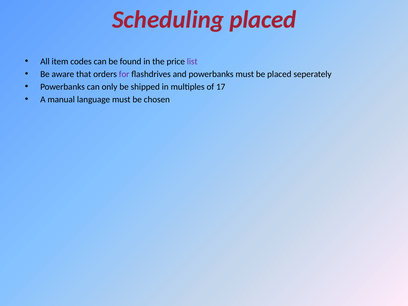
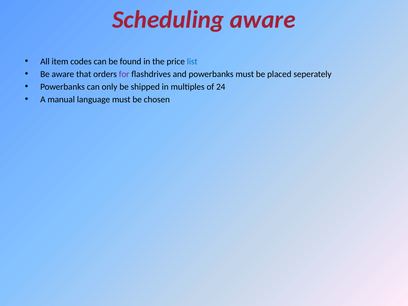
Scheduling placed: placed -> aware (263, 20)
list colour: purple -> blue (192, 61)
17: 17 -> 24 (221, 87)
